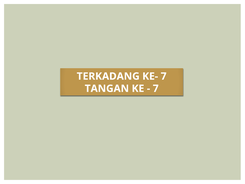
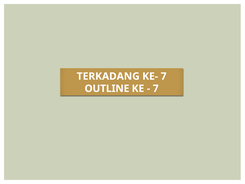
TANGAN: TANGAN -> OUTLINE (107, 88)
